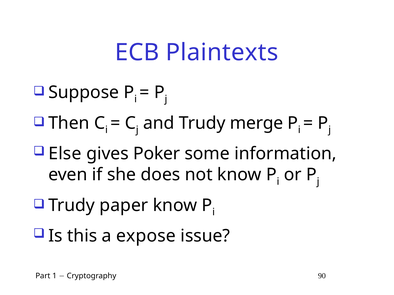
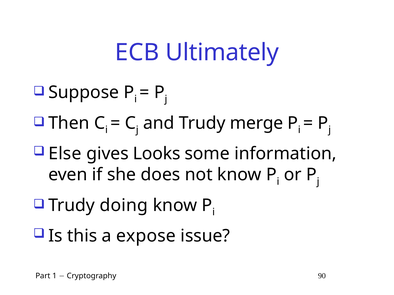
Plaintexts: Plaintexts -> Ultimately (222, 53)
Poker: Poker -> Looks (157, 154)
paper: paper -> doing (124, 206)
